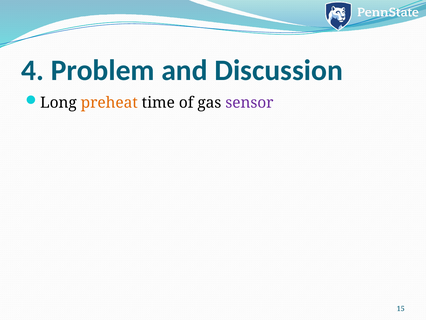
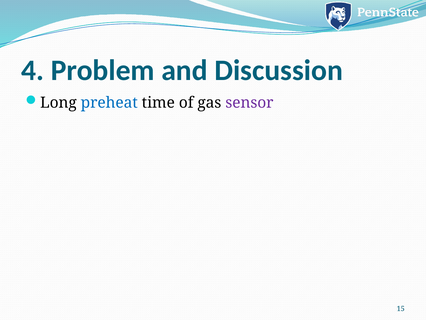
preheat colour: orange -> blue (109, 103)
